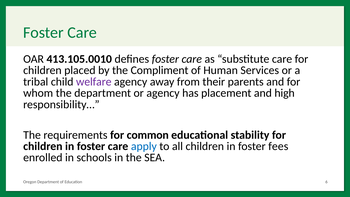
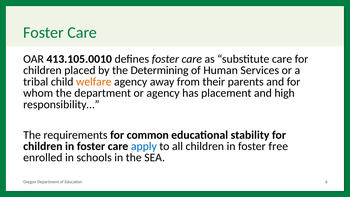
Compliment: Compliment -> Determining (160, 70)
welfare colour: purple -> orange (94, 82)
fees: fees -> free (278, 146)
